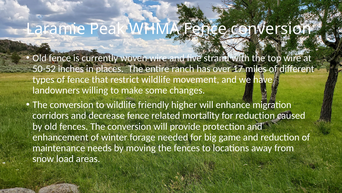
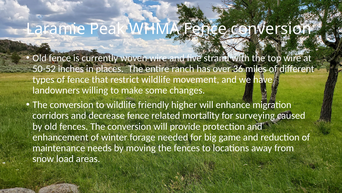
17: 17 -> 36 (238, 69)
for reduction: reduction -> surveying (255, 115)
